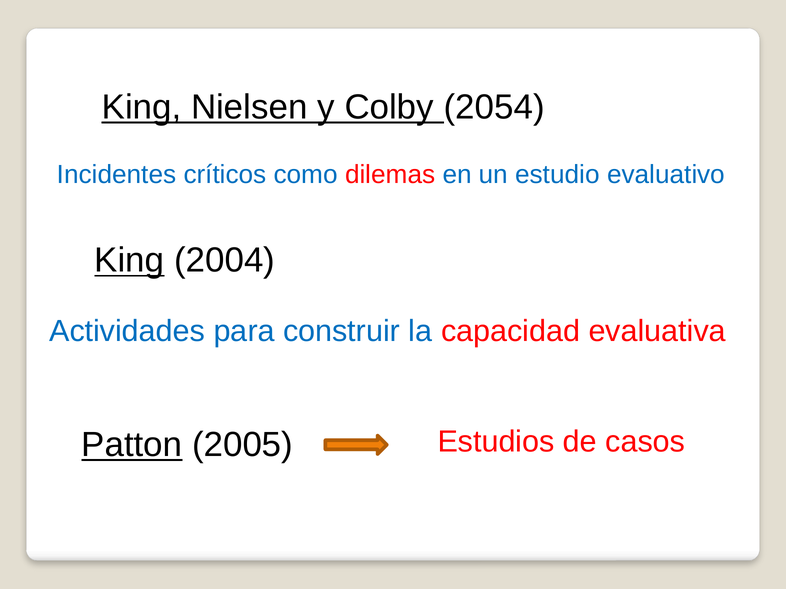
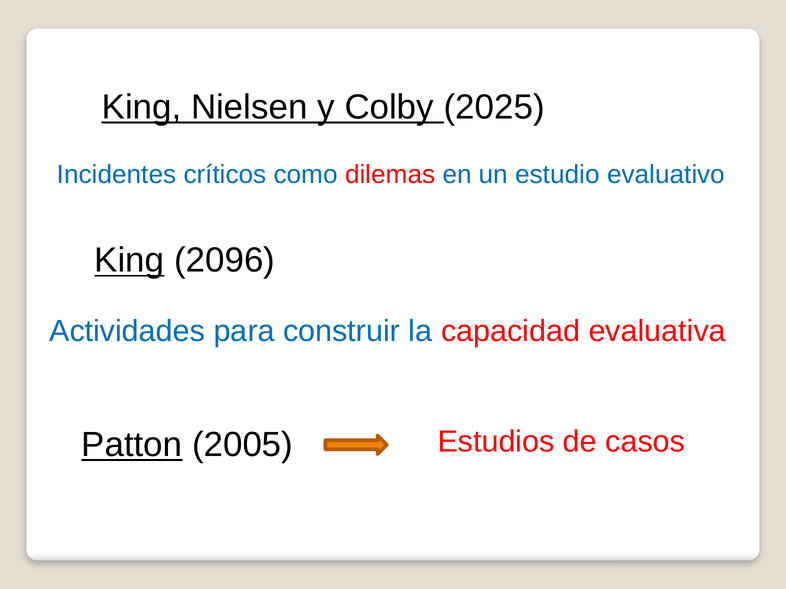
2054: 2054 -> 2025 (494, 107)
2004: 2004 -> 2096 (225, 261)
